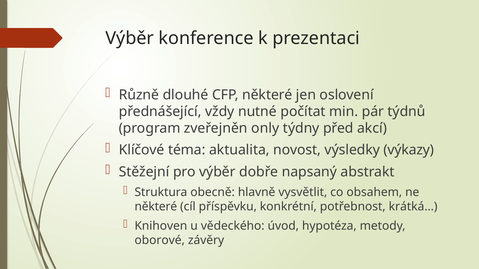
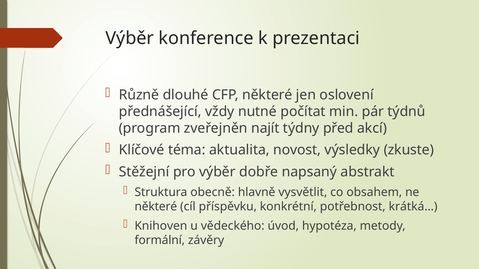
only: only -> najít (265, 129)
výkazy: výkazy -> zkuste (409, 150)
oborové: oborové -> formální (160, 241)
